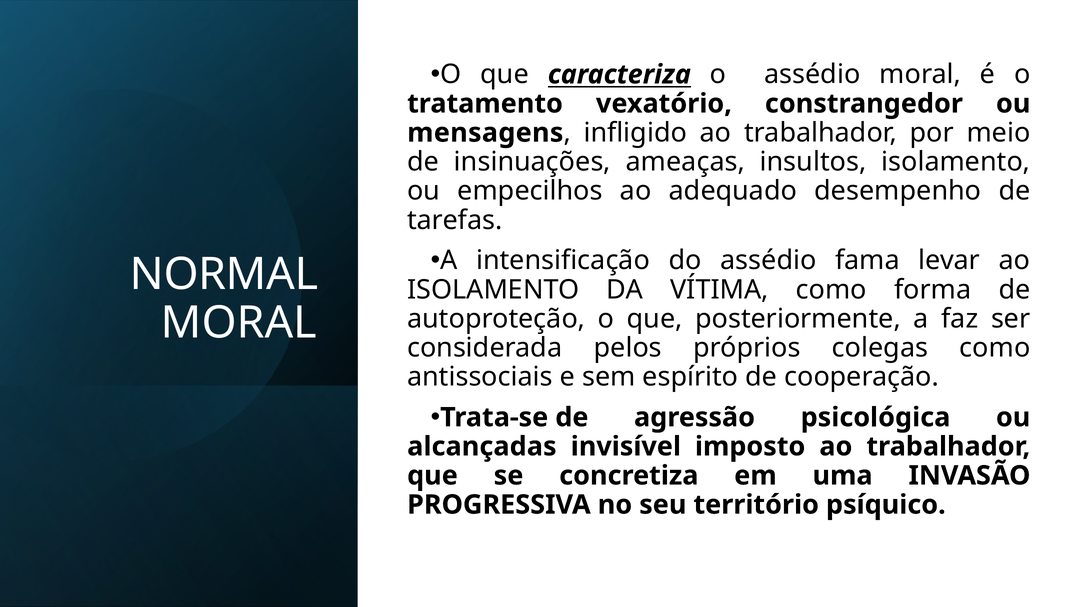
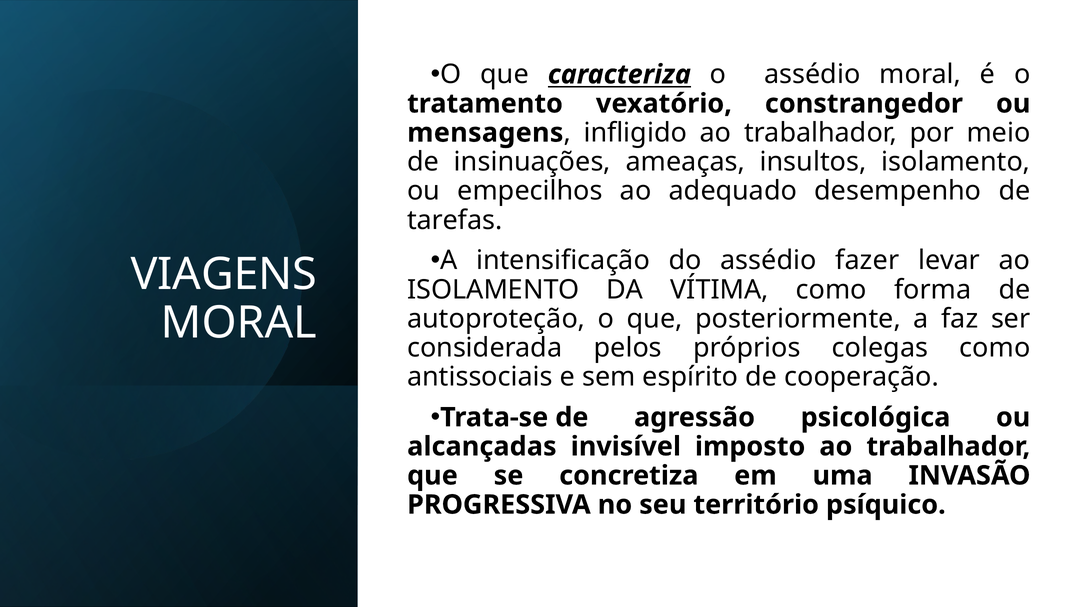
fama: fama -> fazer (867, 261)
NORMAL: NORMAL -> VIAGENS (224, 275)
